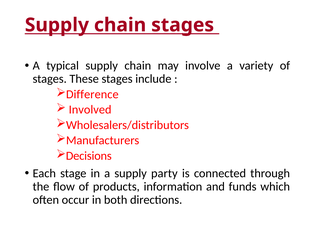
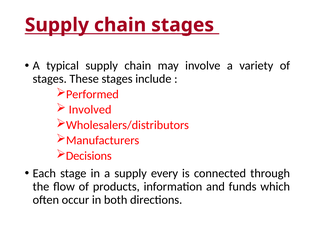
Difference: Difference -> Performed (92, 94)
party: party -> every (164, 174)
